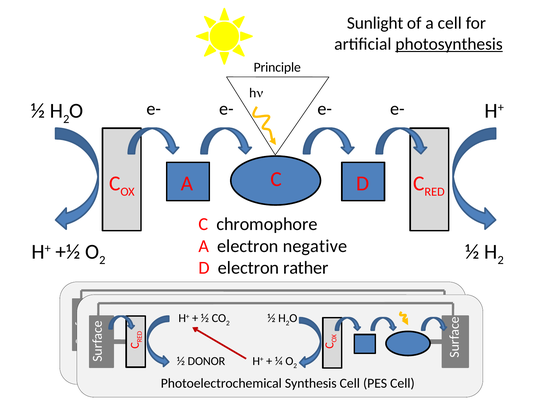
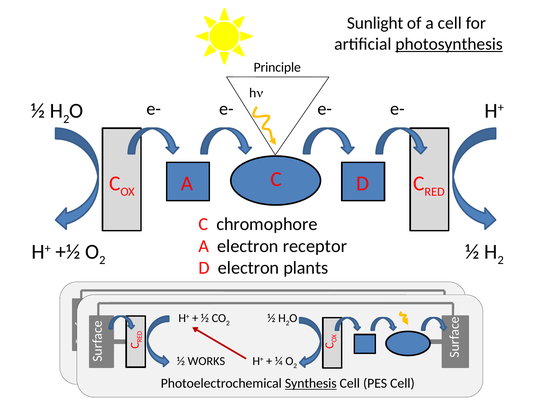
negative: negative -> receptor (315, 246)
rather: rather -> plants (306, 268)
DONOR: DONOR -> WORKS (206, 361)
Synthesis underline: none -> present (311, 384)
